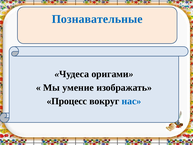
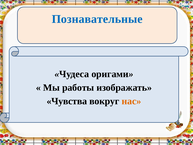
умение: умение -> работы (78, 87)
Процесс: Процесс -> Чувства (67, 101)
нас colour: blue -> orange (131, 101)
